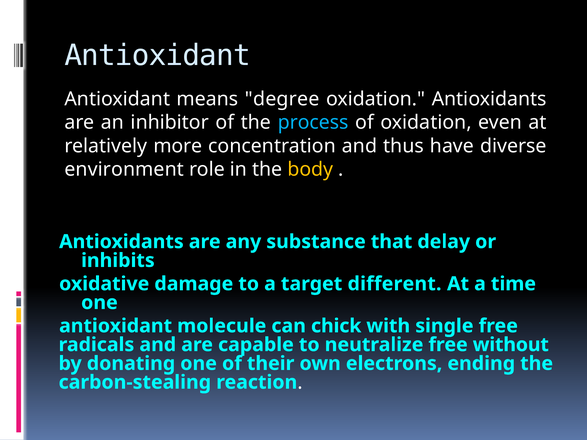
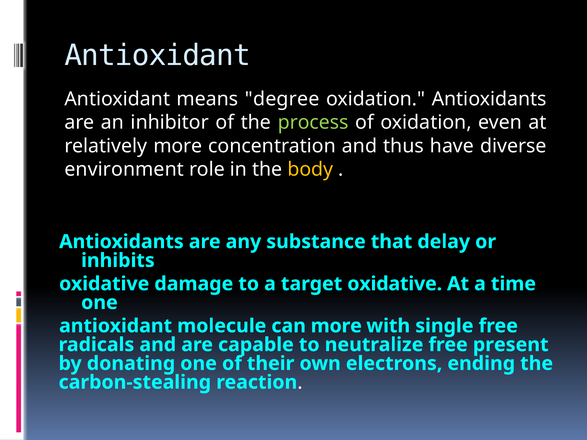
process colour: light blue -> light green (313, 123)
target different: different -> oxidative (395, 284)
can chick: chick -> more (336, 326)
without: without -> present (511, 345)
